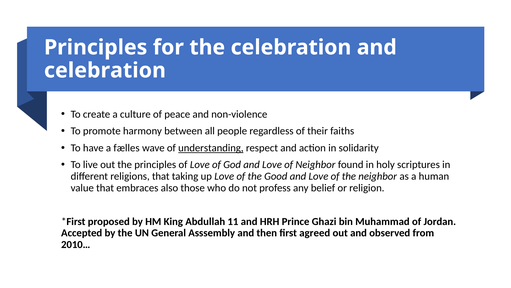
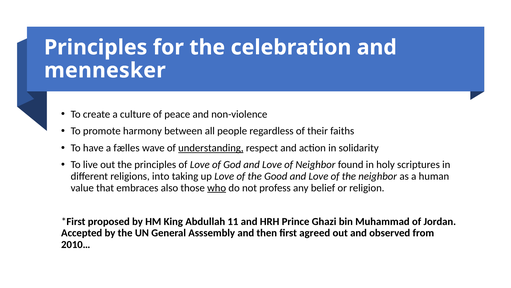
celebration: celebration -> mennesker (105, 70)
religions that: that -> into (161, 176)
who underline: none -> present (217, 187)
